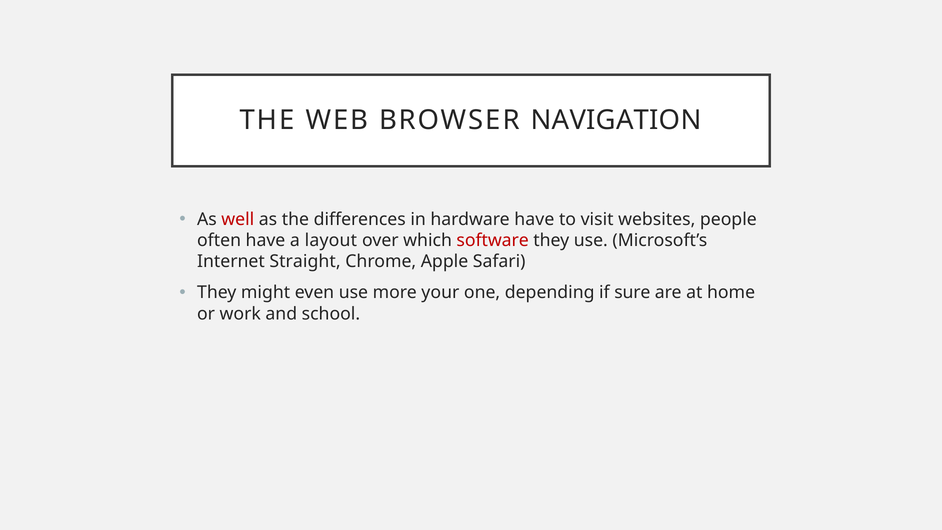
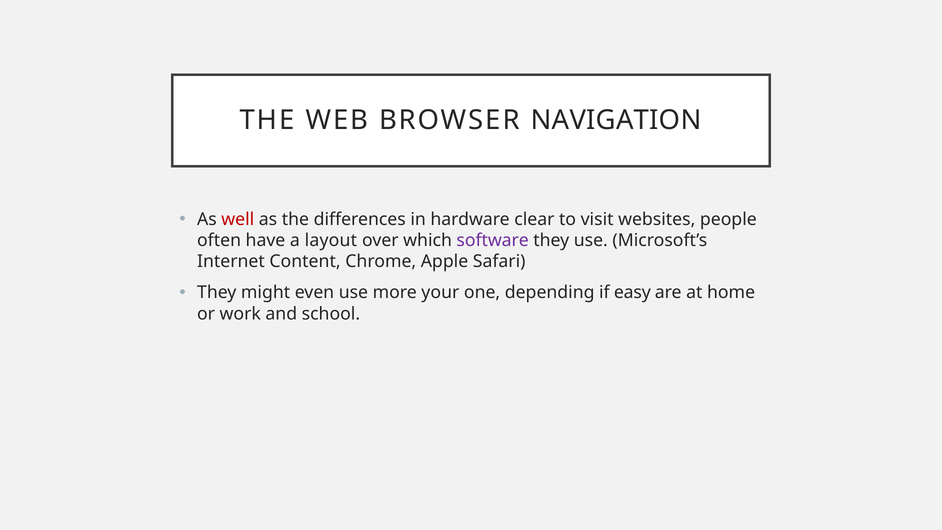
hardware have: have -> clear (534, 219)
software colour: red -> purple (493, 240)
Straight: Straight -> Content (305, 262)
sure: sure -> easy (632, 293)
